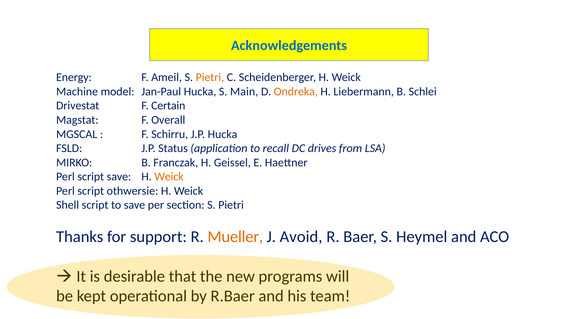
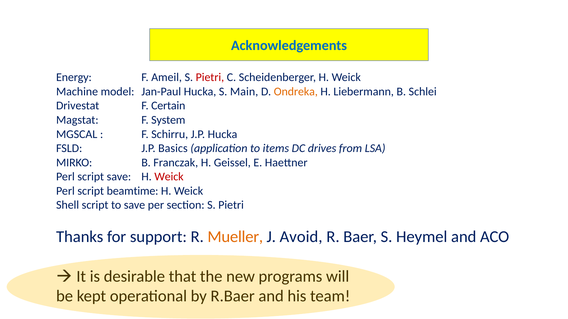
Pietri colour: orange -> red (210, 78)
Overall: Overall -> System (168, 120)
Status: Status -> Basics (173, 149)
recall: recall -> items (276, 149)
Weick colour: orange -> red (169, 177)
othwersie: othwersie -> beamtime (133, 191)
